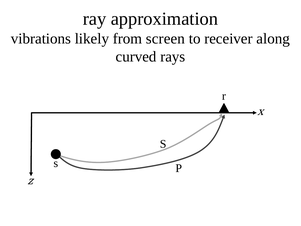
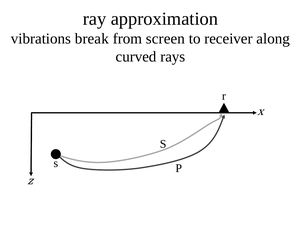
likely: likely -> break (92, 39)
